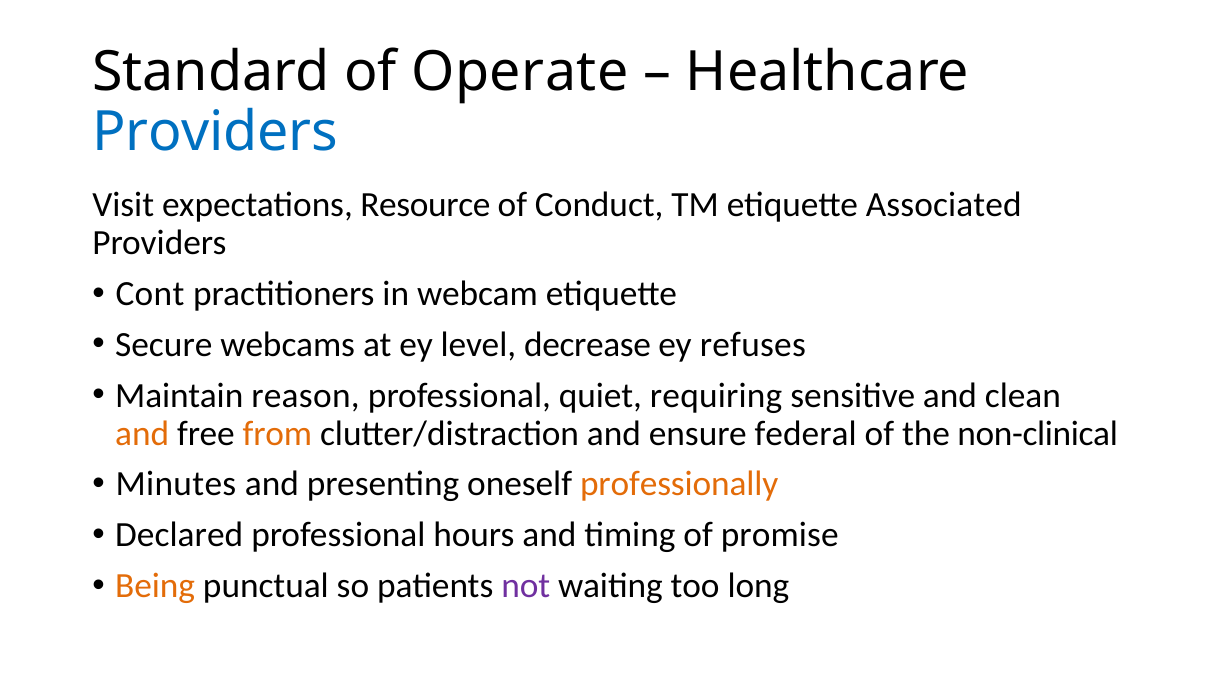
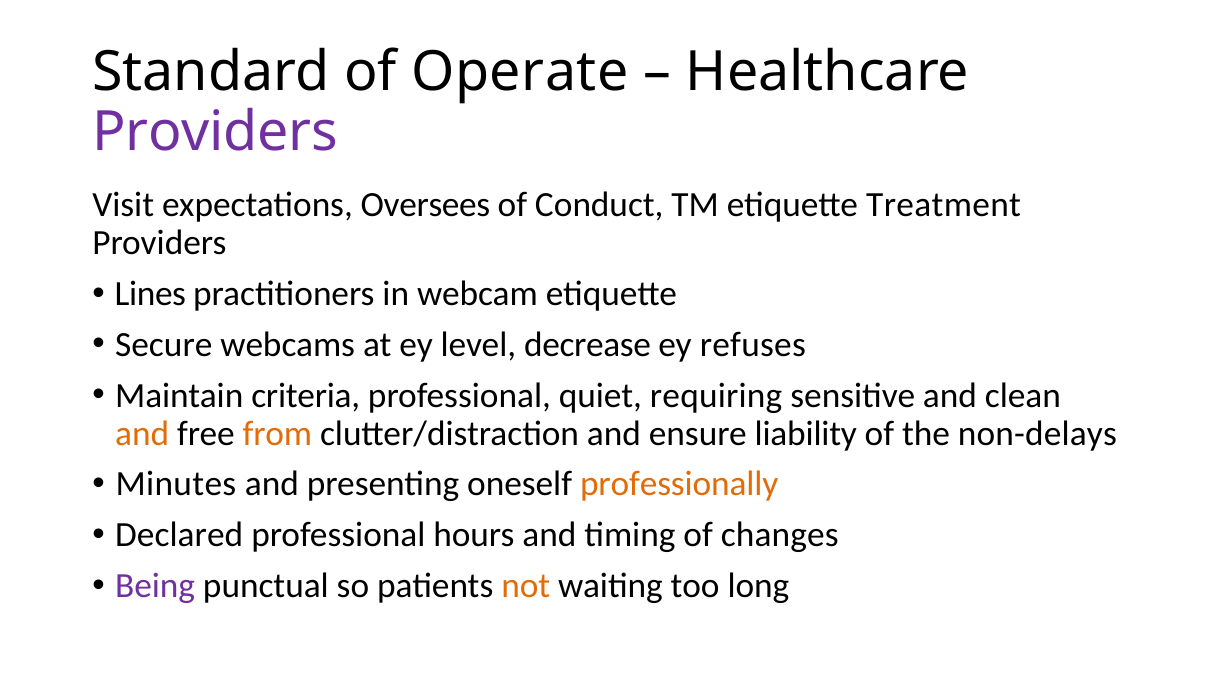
Providers colour: blue -> purple (215, 132)
Resource: Resource -> Oversees (425, 205)
Associated: Associated -> Treatment (944, 205)
Cont: Cont -> Lines (150, 294)
reason: reason -> criteria (306, 395)
federal: federal -> liability (806, 433)
non-clinical: non-clinical -> non-delays (1037, 433)
promise: promise -> changes (780, 535)
Being colour: orange -> purple (155, 586)
not colour: purple -> orange (526, 586)
